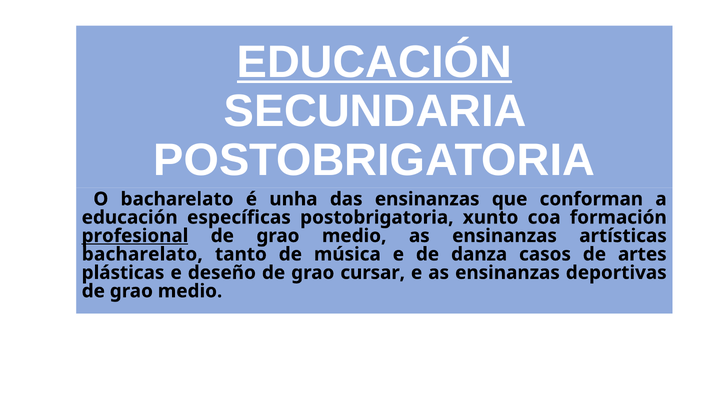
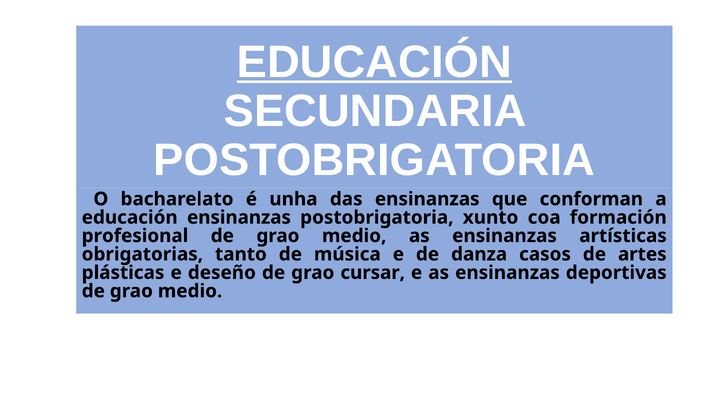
educación específicas: específicas -> ensinanzas (239, 217)
profesional underline: present -> none (135, 236)
bacharelato: bacharelato -> obrigatorias (142, 254)
